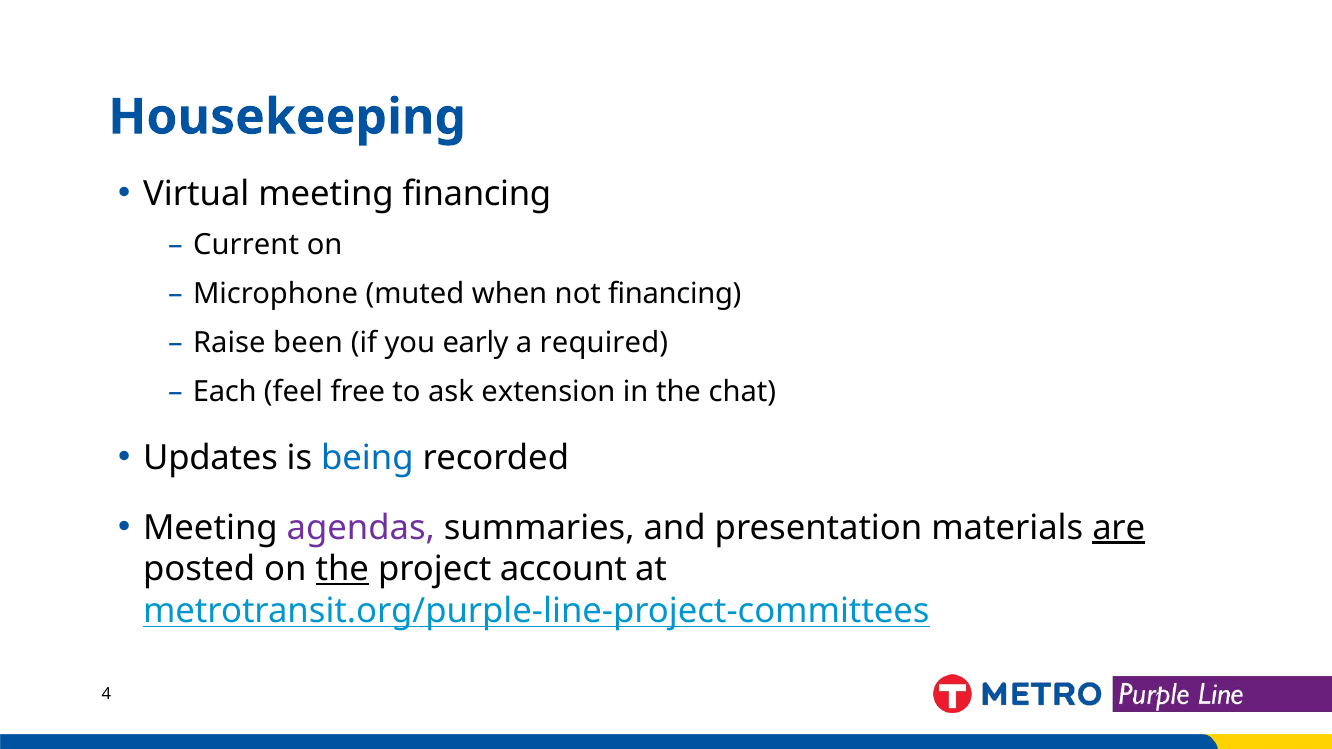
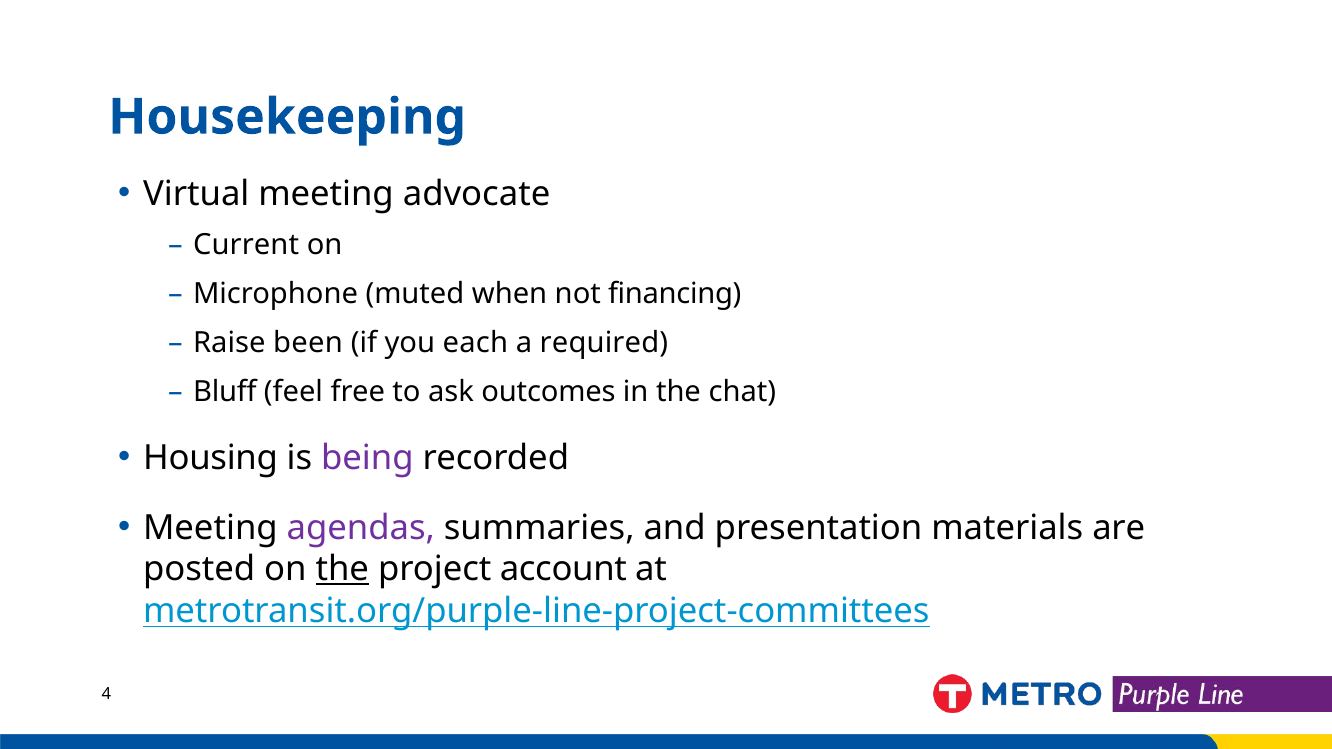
meeting financing: financing -> advocate (477, 194)
early: early -> each (475, 343)
Each: Each -> Bluff (225, 392)
extension: extension -> outcomes (548, 392)
Updates: Updates -> Housing (211, 458)
being colour: blue -> purple (367, 458)
are underline: present -> none (1119, 528)
